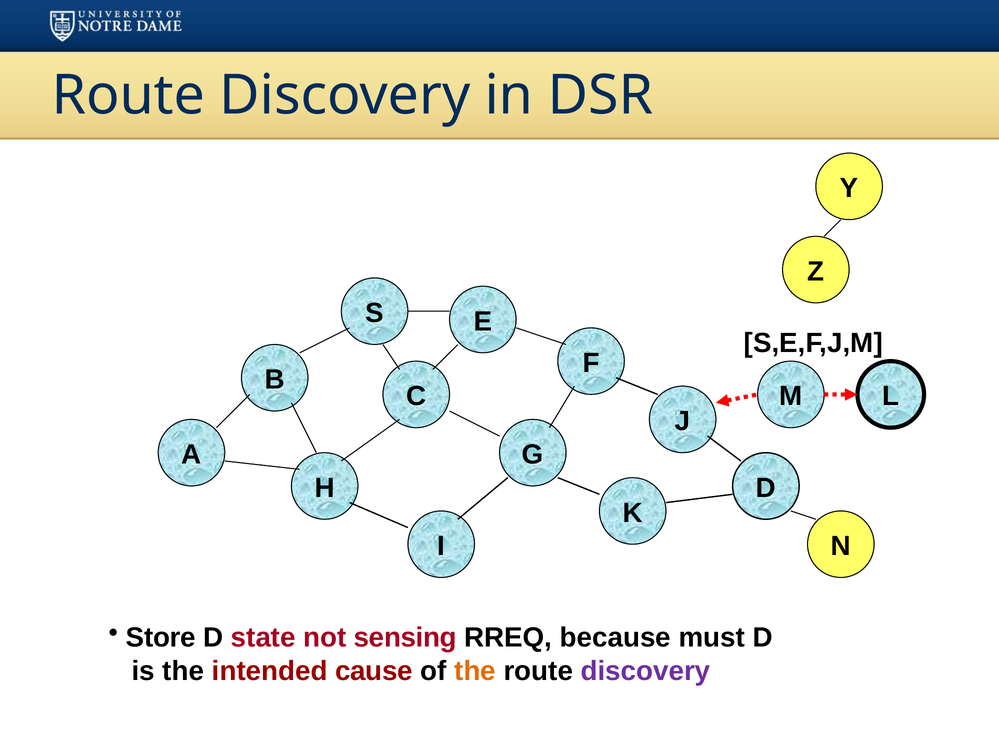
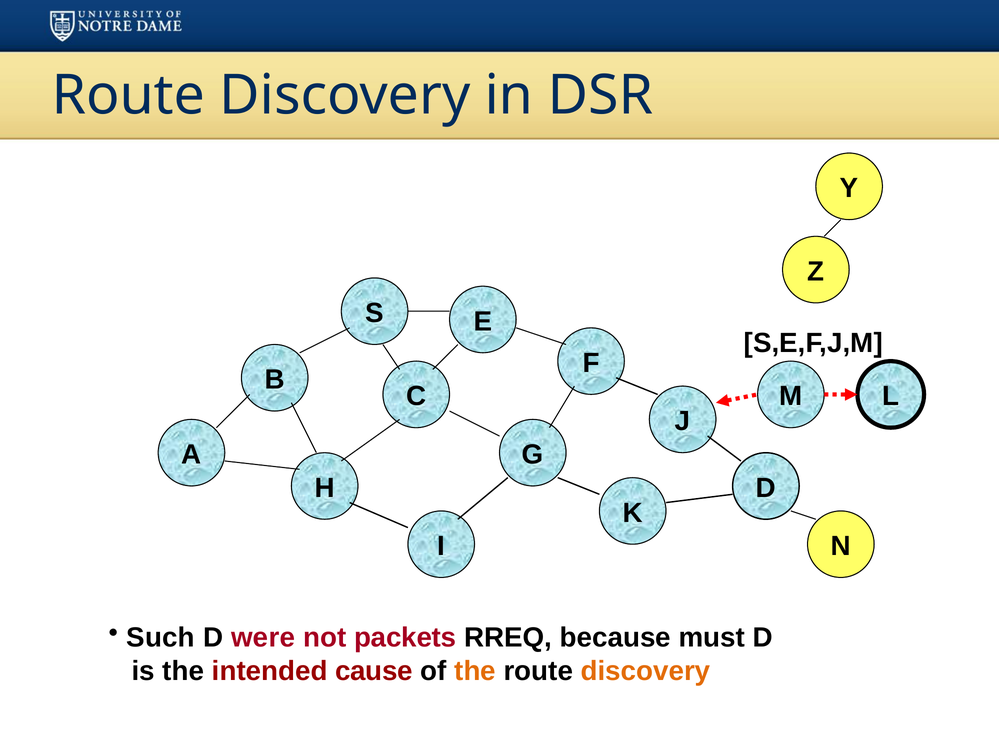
Store: Store -> Such (161, 638)
state: state -> were (263, 638)
sensing: sensing -> packets (405, 638)
discovery colour: purple -> orange (646, 671)
